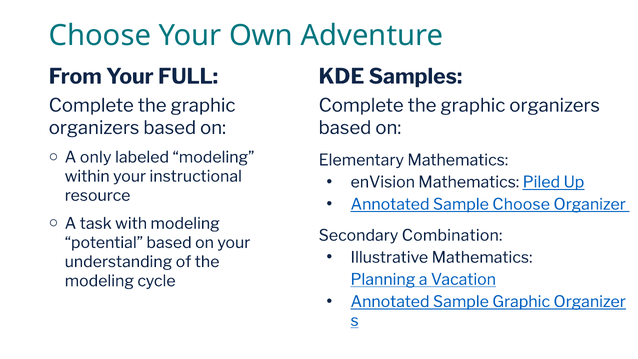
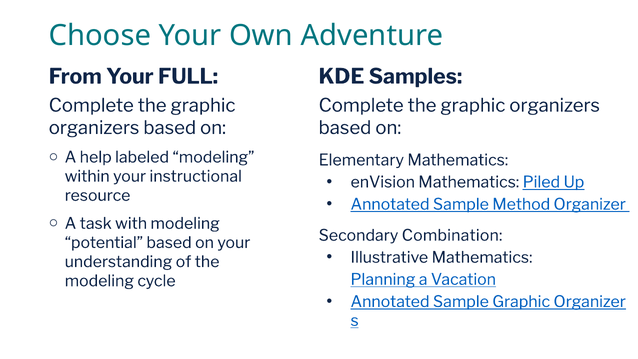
only: only -> help (96, 157)
Sample Choose: Choose -> Method (521, 204)
